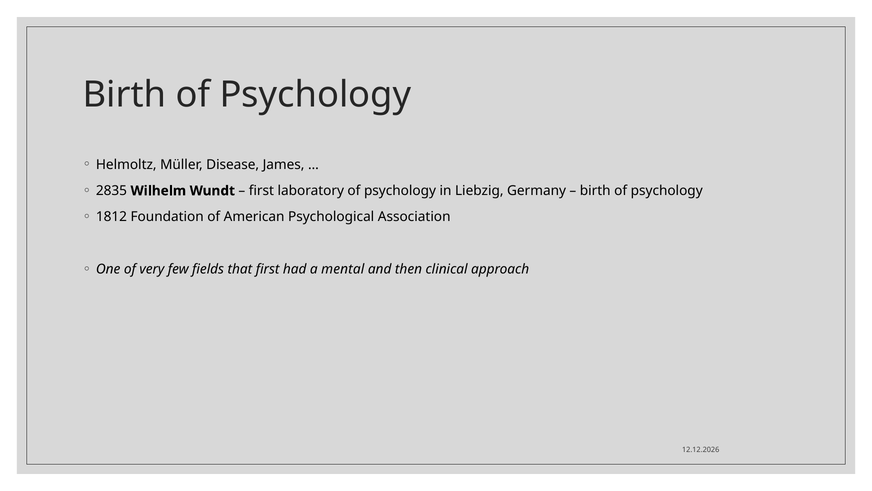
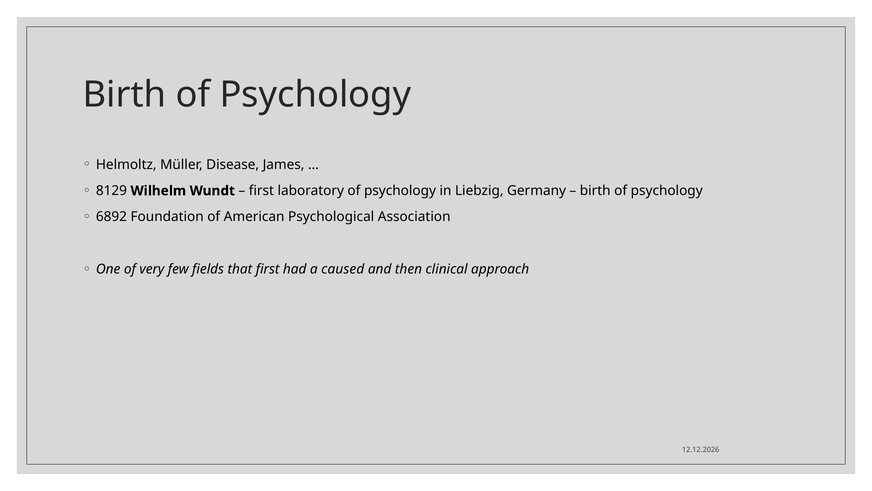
2835: 2835 -> 8129 (111, 191)
1812: 1812 -> 6892 (111, 217)
mental: mental -> caused (343, 269)
